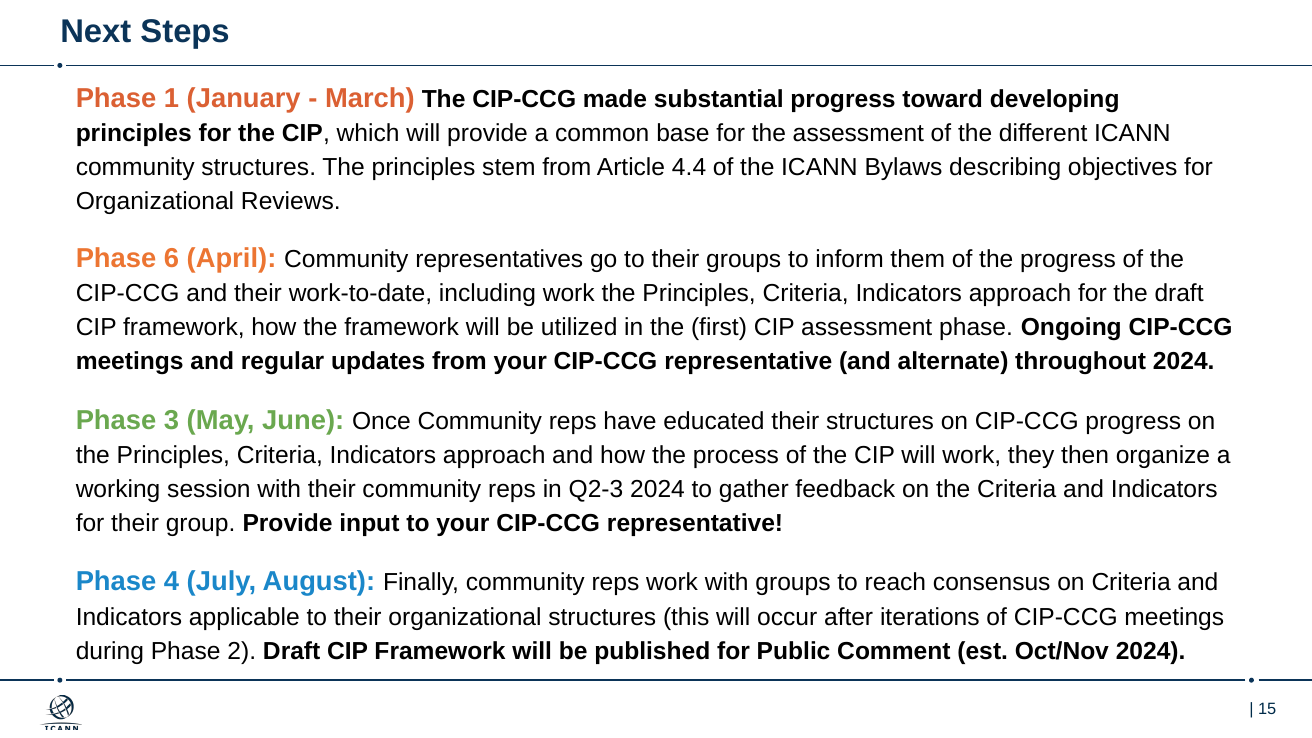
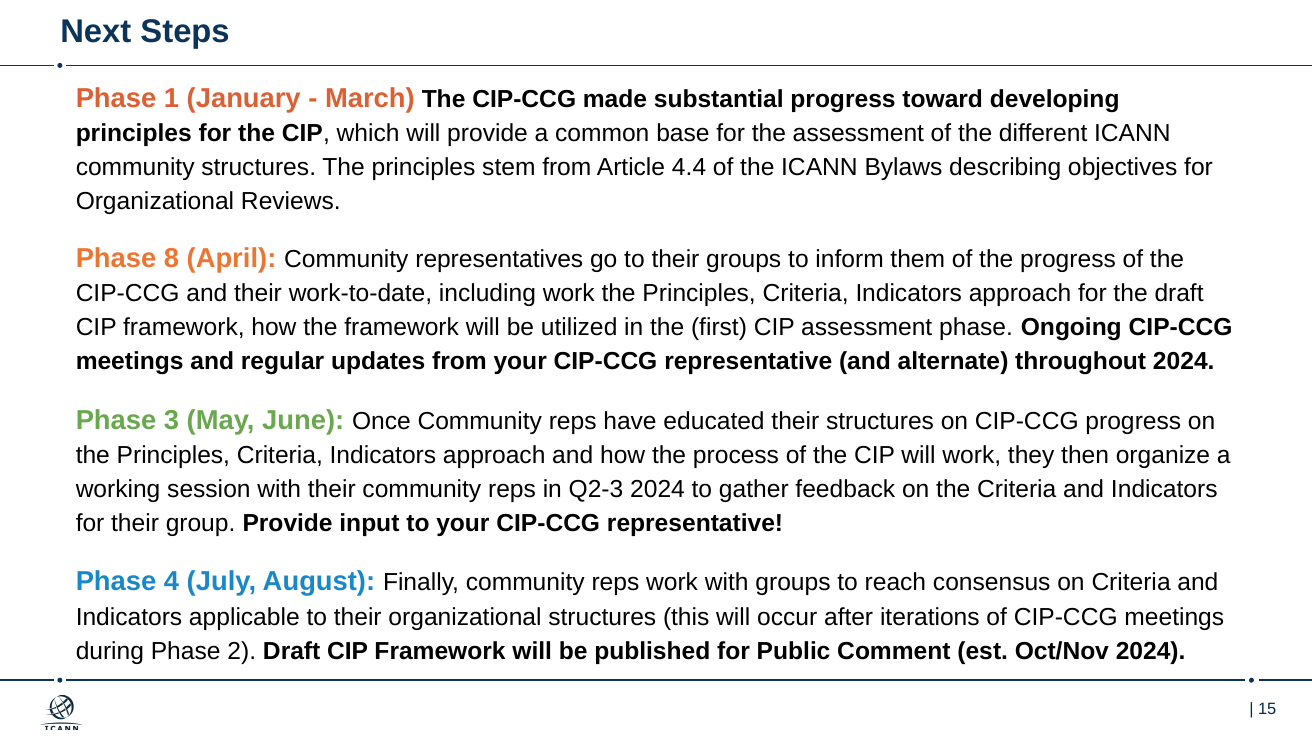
6: 6 -> 8 (172, 258)
